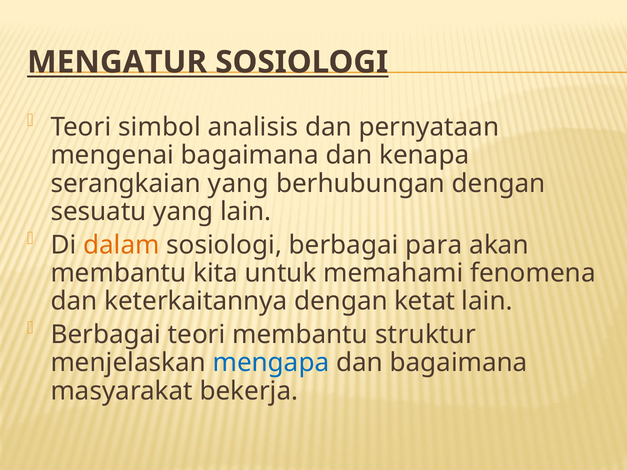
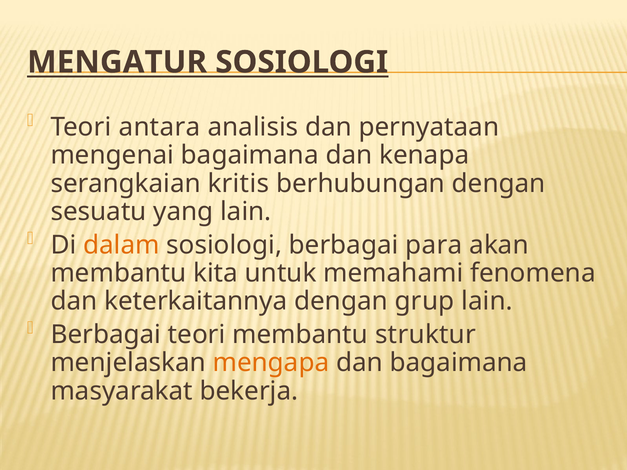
simbol: simbol -> antara (159, 127)
serangkaian yang: yang -> kritis (238, 184)
ketat: ketat -> grup (425, 301)
mengapa colour: blue -> orange (271, 363)
